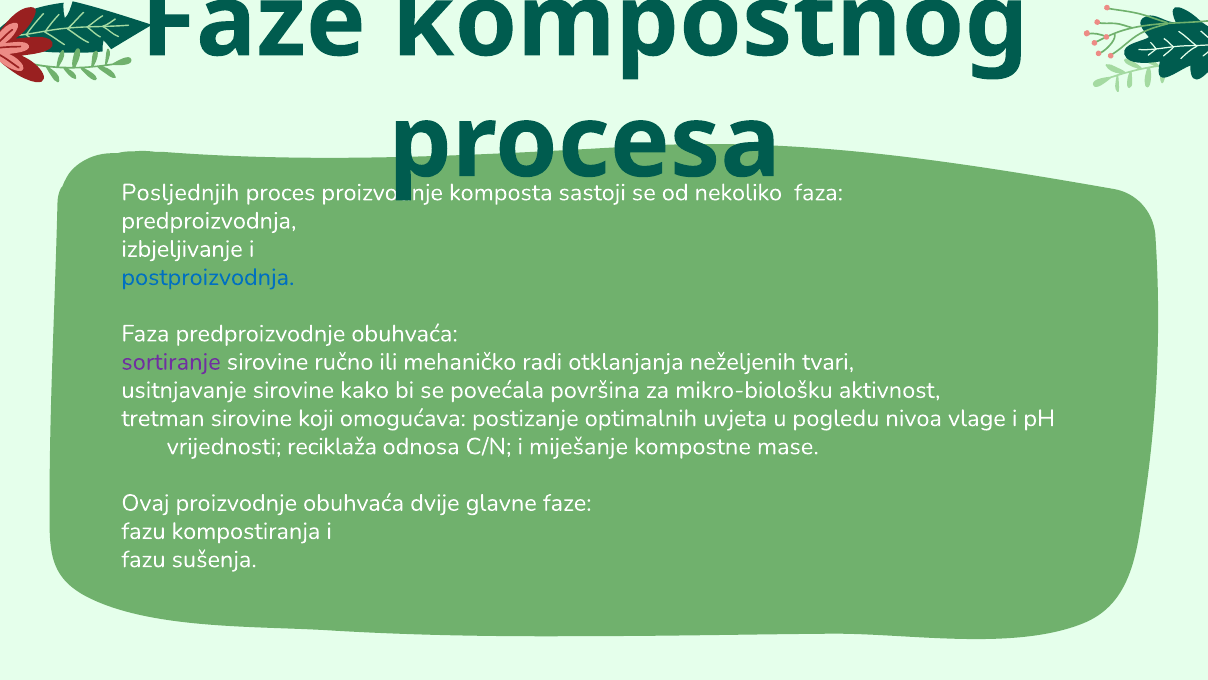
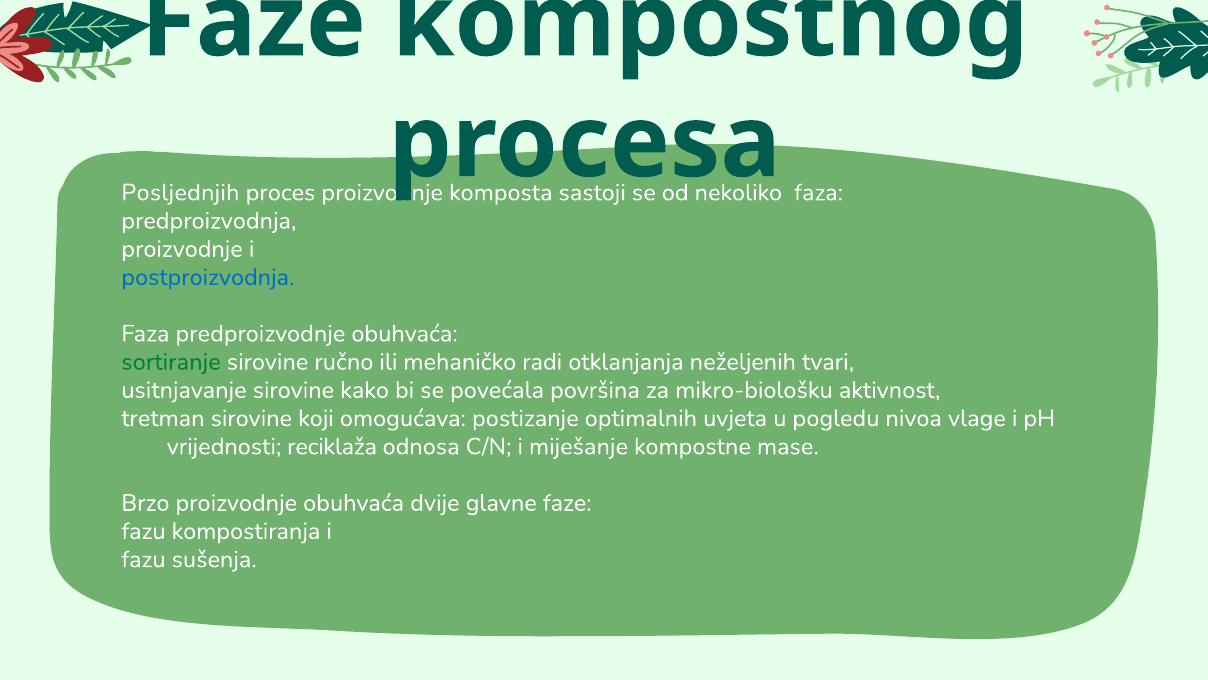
izbjeljivanje: izbjeljivanje -> proizvodnje (182, 249)
sortiranje colour: purple -> green (171, 362)
Ovaj: Ovaj -> Brzo (145, 503)
